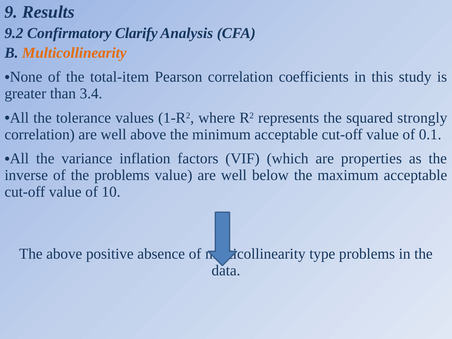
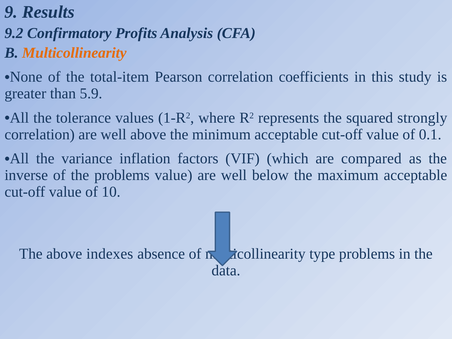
Clarify: Clarify -> Profits (136, 33)
3.4: 3.4 -> 5.9 (91, 94)
properties: properties -> compared (371, 159)
positive: positive -> indexes (110, 254)
